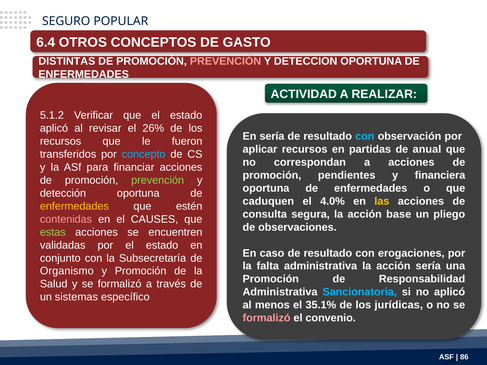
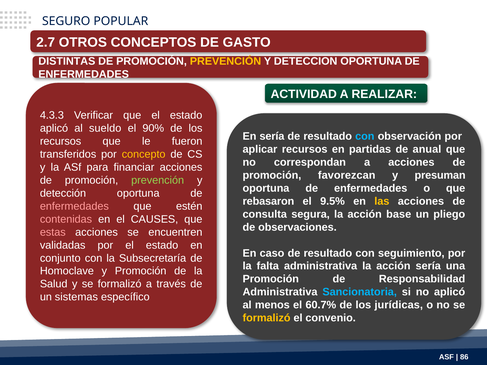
6.4: 6.4 -> 2.7 (46, 42)
PREVENCIÓN colour: pink -> yellow (226, 61)
5.1.2: 5.1.2 -> 4.3.3 (52, 115)
revisar: revisar -> sueldo (105, 128)
26%: 26% -> 90% (153, 128)
concepto colour: light blue -> yellow (144, 154)
pendientes: pendientes -> favorezcan (347, 175)
financiera: financiera -> presuman (440, 175)
caduquen: caduquen -> rebasaron (268, 201)
4.0%: 4.0% -> 9.5% (332, 201)
enfermedades colour: yellow -> pink (74, 206)
estas colour: light green -> pink (53, 232)
erogaciones: erogaciones -> seguimiento (411, 253)
Organismo: Organismo -> Homoclave (67, 271)
35.1%: 35.1% -> 60.7% (321, 305)
formalizó colour: pink -> yellow (267, 318)
